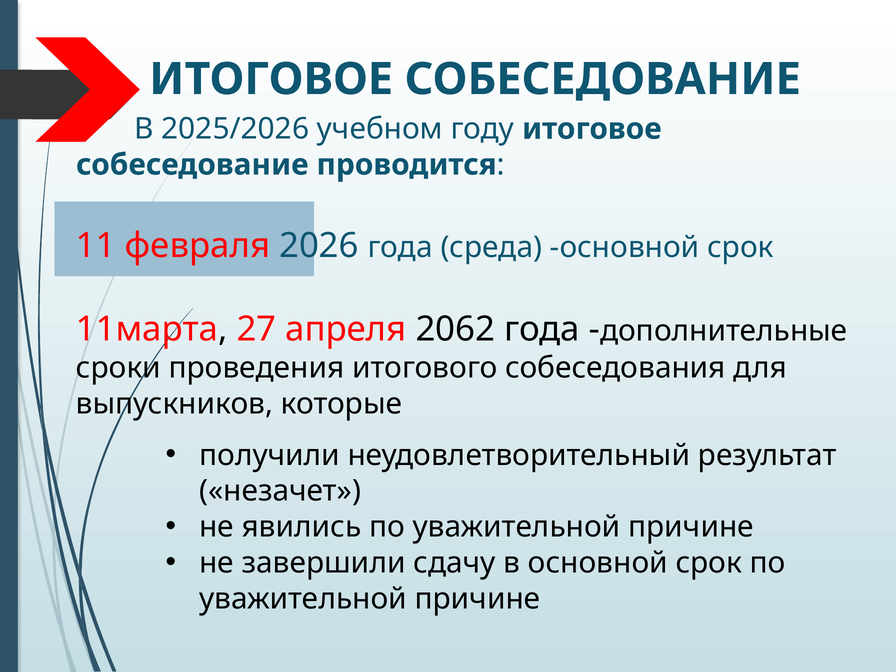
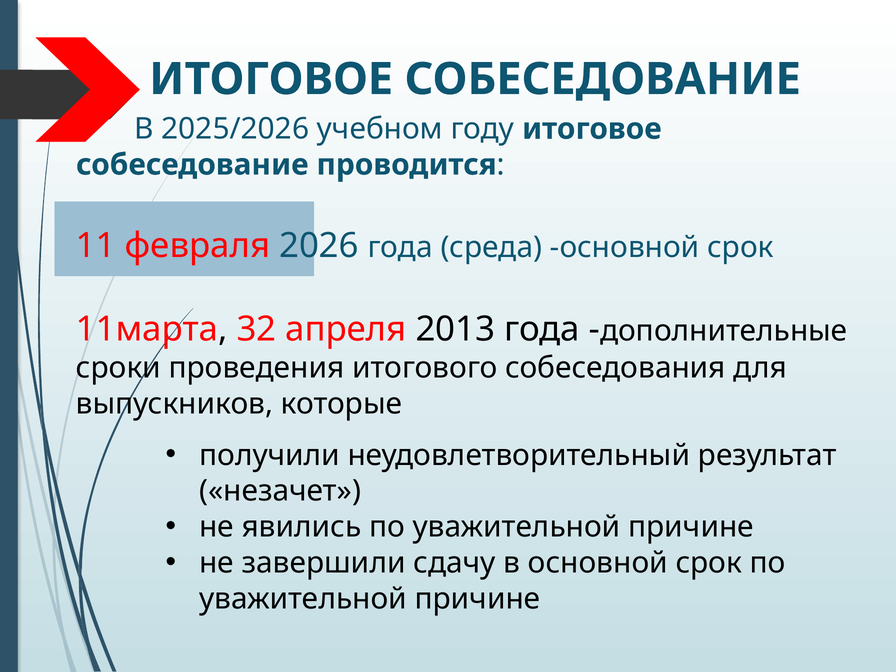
27: 27 -> 32 (256, 329)
2062: 2062 -> 2013 (455, 329)
